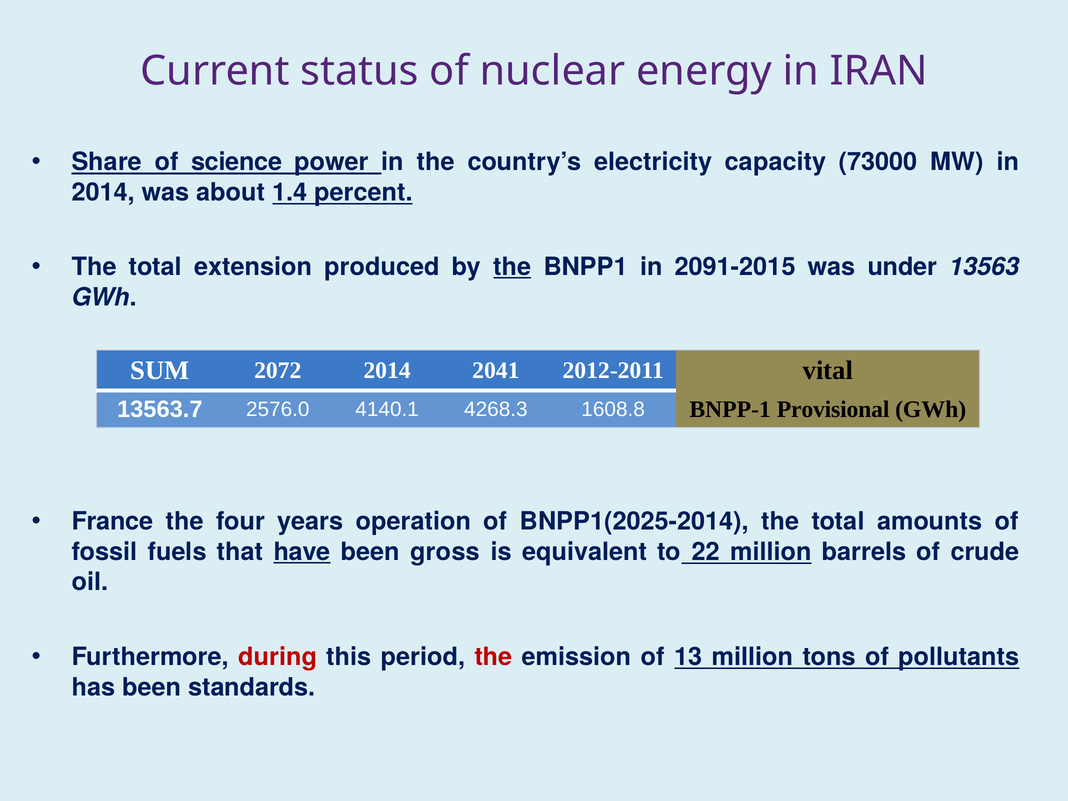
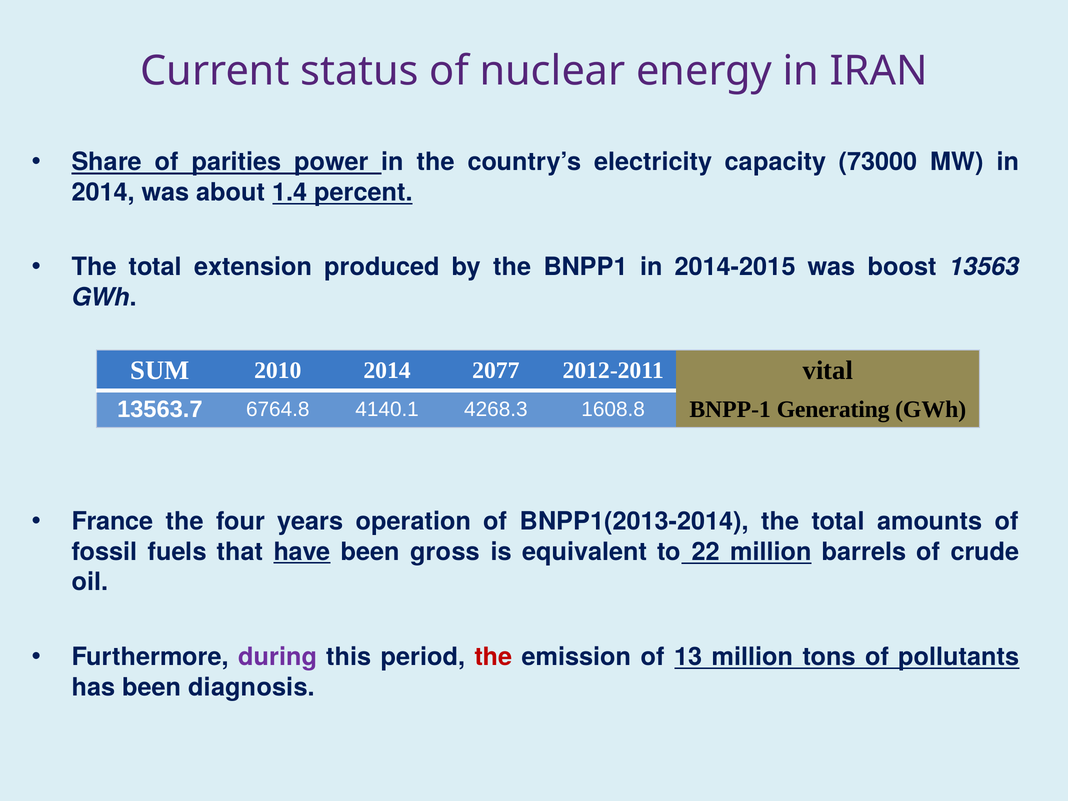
science: science -> parities (237, 162)
the underline: present -> none (512, 267)
2091-2015: 2091-2015 -> 2014-2015 (735, 267)
under: under -> boost (902, 267)
2072: 2072 -> 2010 (278, 371)
2041: 2041 -> 2077 (496, 371)
2576.0: 2576.0 -> 6764.8 (278, 409)
Provisional: Provisional -> Generating (833, 409)
BNPP1(2025-2014: BNPP1(2025-2014 -> BNPP1(2013-2014 (634, 522)
during colour: red -> purple (278, 657)
standards: standards -> diagnosis (252, 687)
